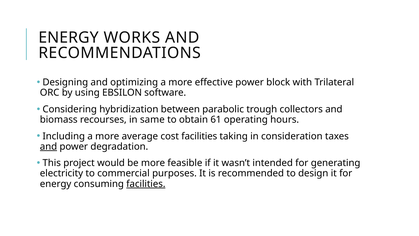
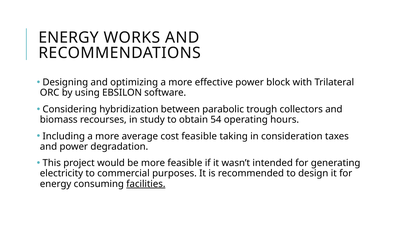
same: same -> study (152, 120)
61: 61 -> 54 (216, 120)
cost facilities: facilities -> feasible (199, 136)
and underline: present -> none (49, 146)
